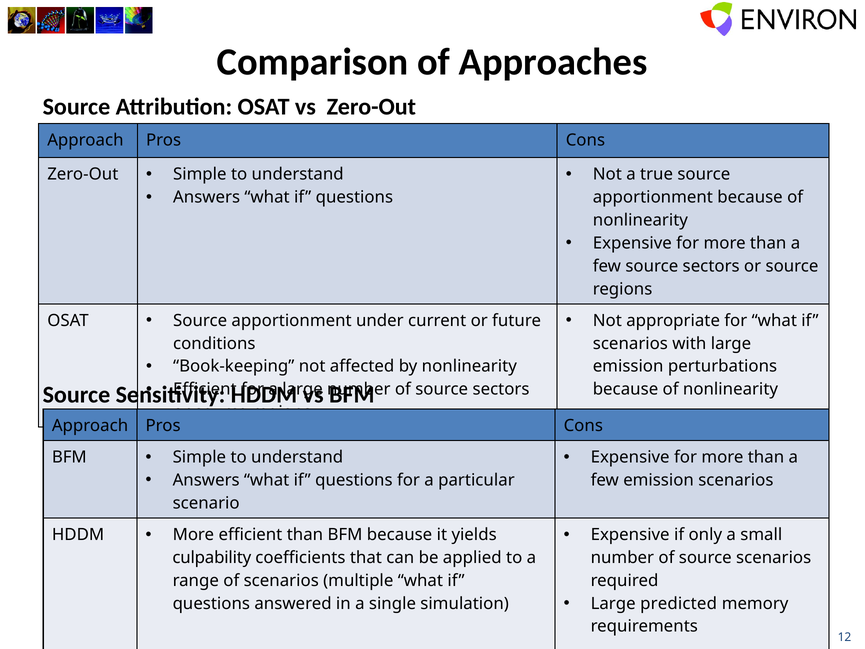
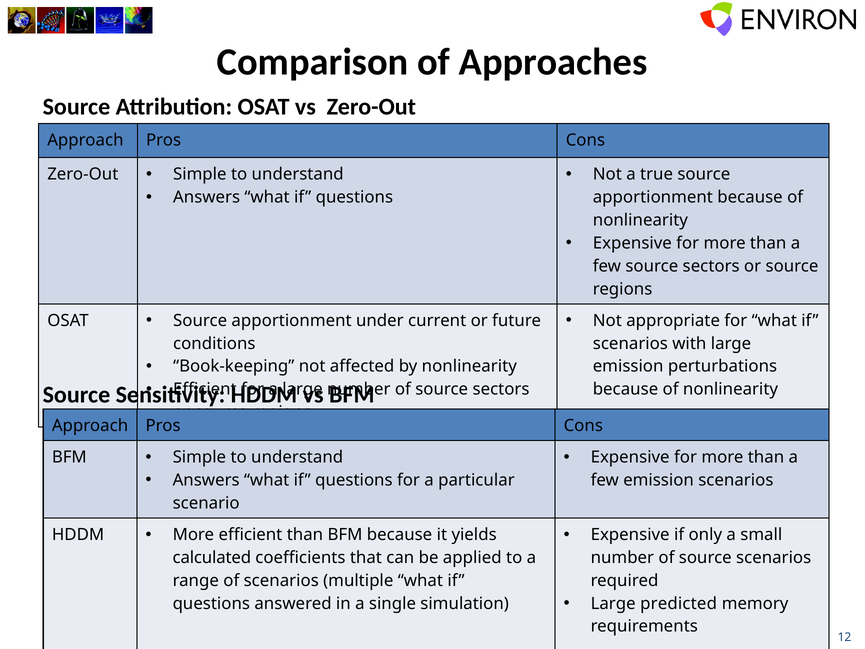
culpability: culpability -> calculated (212, 557)
